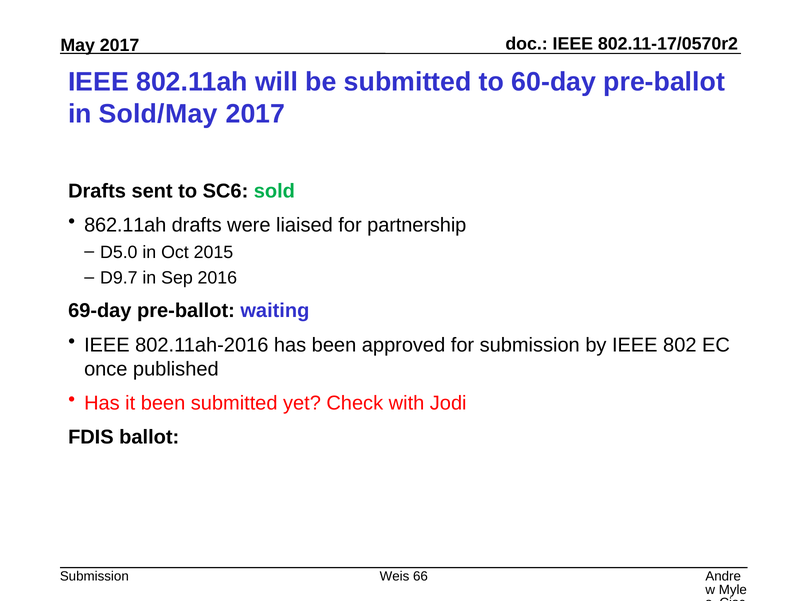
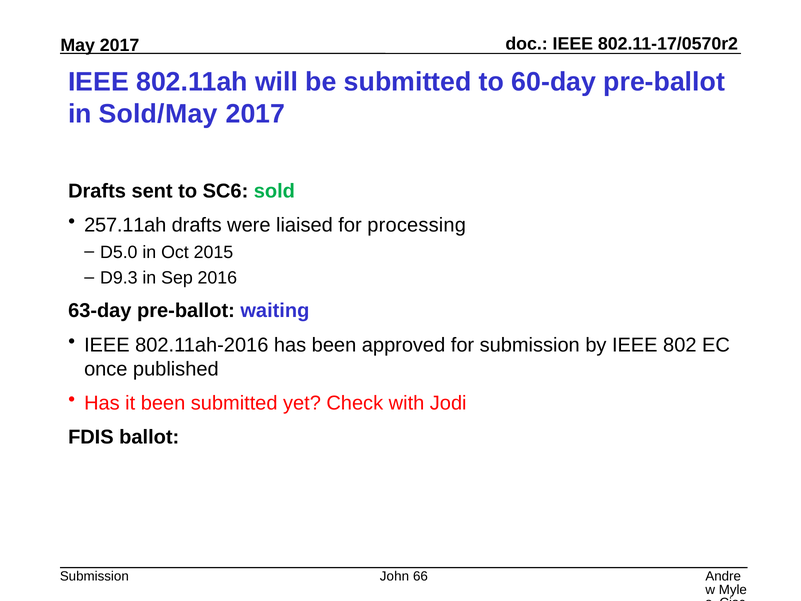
862.11ah: 862.11ah -> 257.11ah (125, 225)
partnership: partnership -> processing (417, 225)
D9.7: D9.7 -> D9.3 (119, 278)
69-day: 69-day -> 63-day (100, 311)
Weis: Weis -> John (394, 576)
